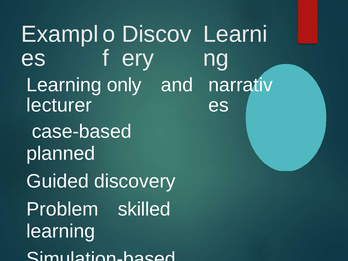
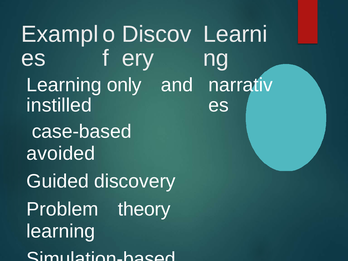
lecturer: lecturer -> instilled (59, 105)
planned: planned -> avoided (61, 153)
skilled: skilled -> theory (144, 209)
